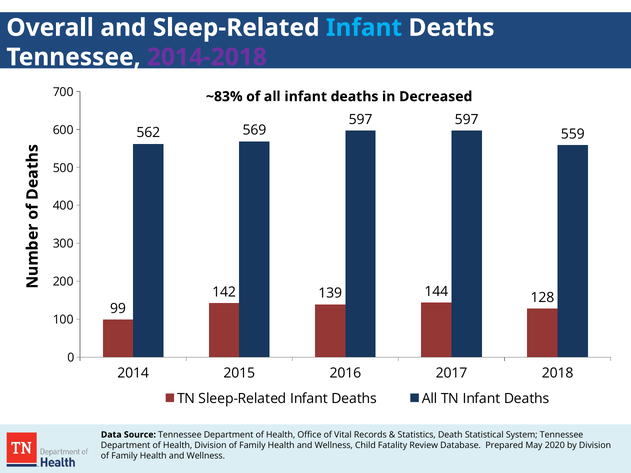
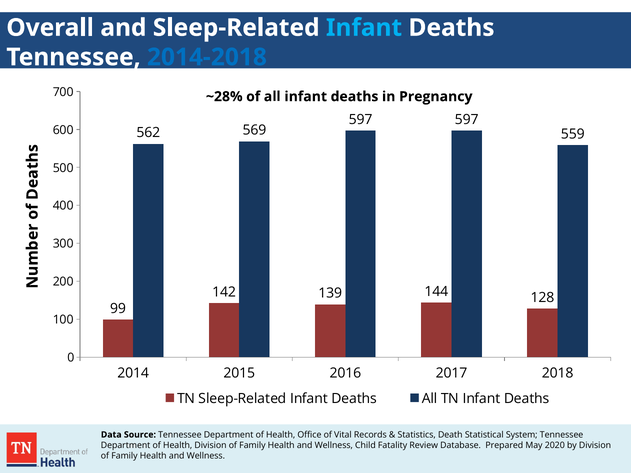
2014-2018 colour: purple -> blue (207, 57)
~83%: ~83% -> ~28% (224, 97)
Decreased: Decreased -> Pregnancy (436, 97)
